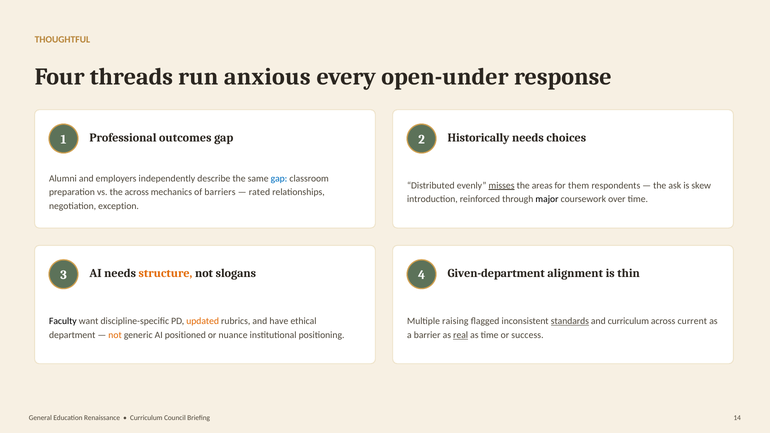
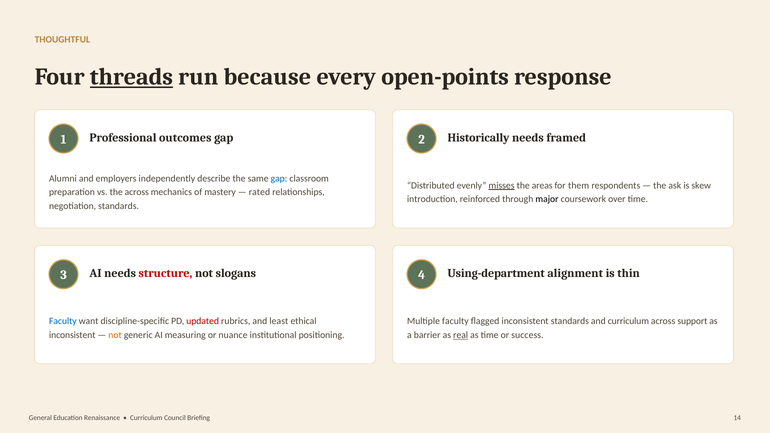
threads underline: none -> present (131, 77)
anxious: anxious -> because (267, 77)
open-under: open-under -> open-points (445, 77)
choices: choices -> framed (566, 138)
barriers: barriers -> mastery (220, 192)
negotiation exception: exception -> standards (119, 206)
structure colour: orange -> red (166, 273)
Given-department: Given-department -> Using-department (496, 273)
Faculty colour: black -> blue (63, 321)
updated colour: orange -> red (203, 321)
have: have -> least (279, 321)
Multiple raising: raising -> faculty (455, 321)
standards underline: present -> none (570, 321)
current: current -> support (692, 321)
department: department -> inconsistent (72, 335)
positioned: positioned -> measuring (185, 335)
